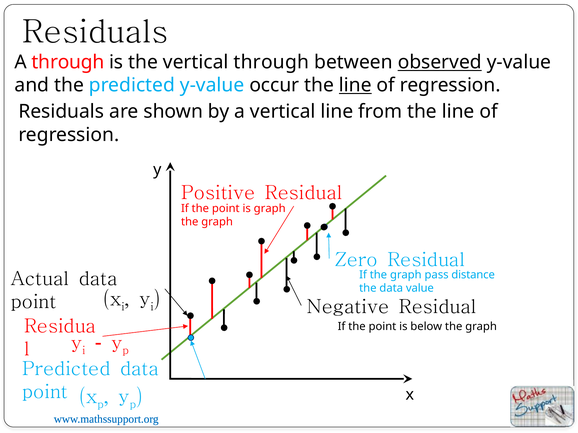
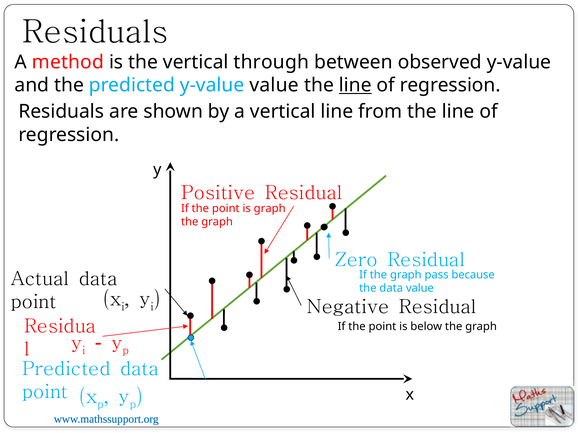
A through: through -> method (68, 62)
observed underline: present -> none (440, 62)
y-value occur: occur -> value (274, 85)
distance: distance -> because (473, 275)
